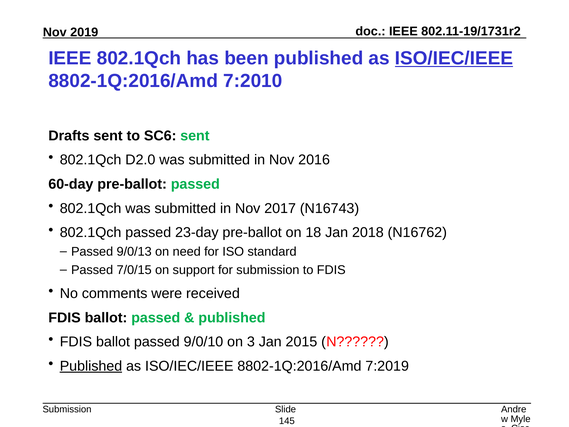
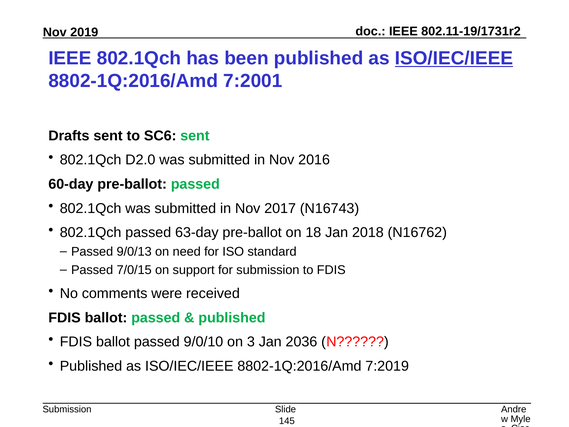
7:2010: 7:2010 -> 7:2001 (253, 81)
23-day: 23-day -> 63-day (197, 232)
2015: 2015 -> 2036 (301, 342)
Published underline: present -> none (91, 366)
